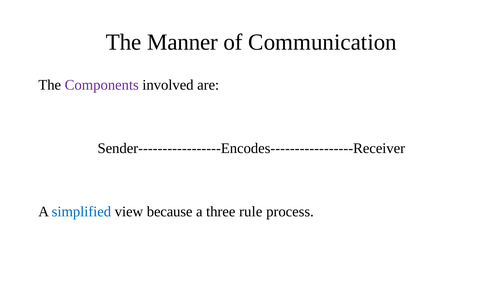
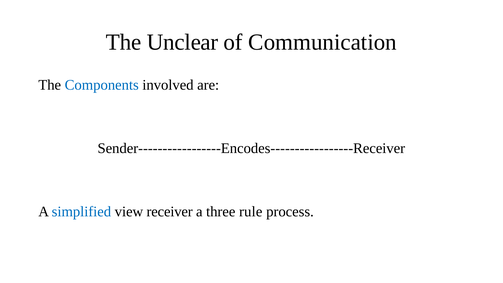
Manner: Manner -> Unclear (183, 42)
Components colour: purple -> blue (102, 85)
because: because -> receiver (170, 212)
